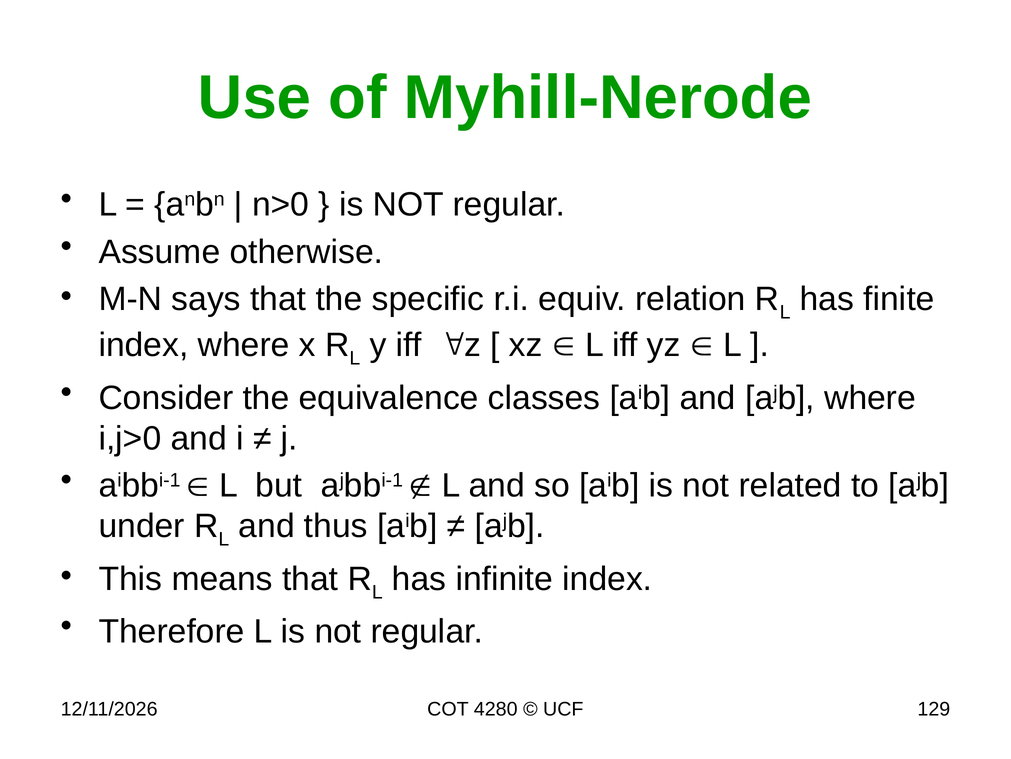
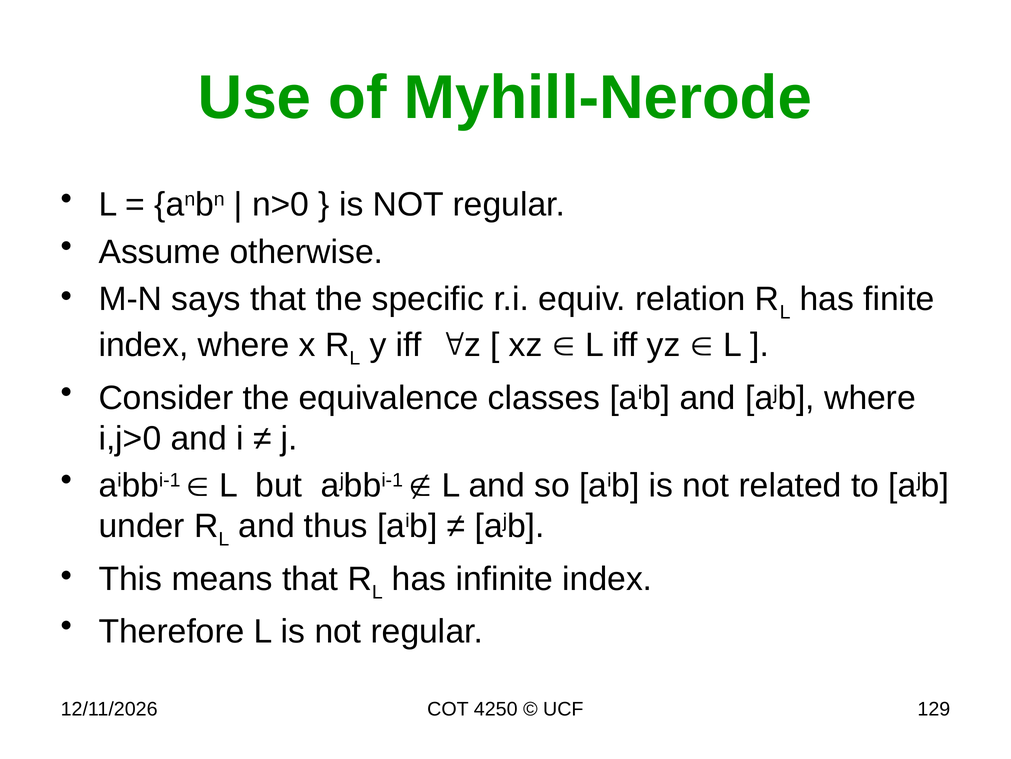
4280: 4280 -> 4250 (496, 709)
